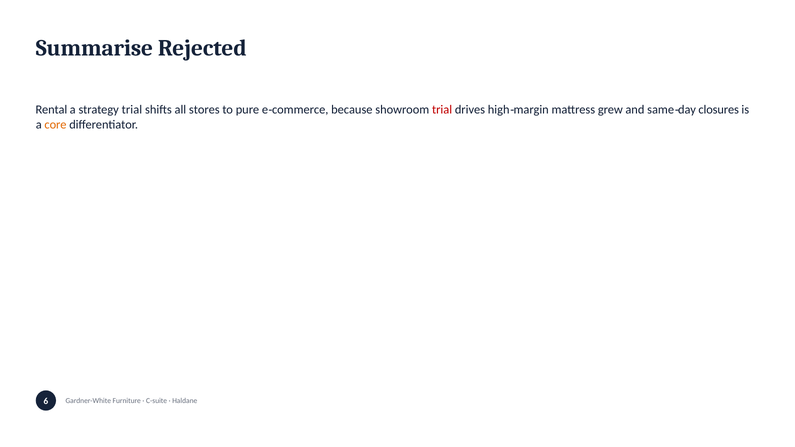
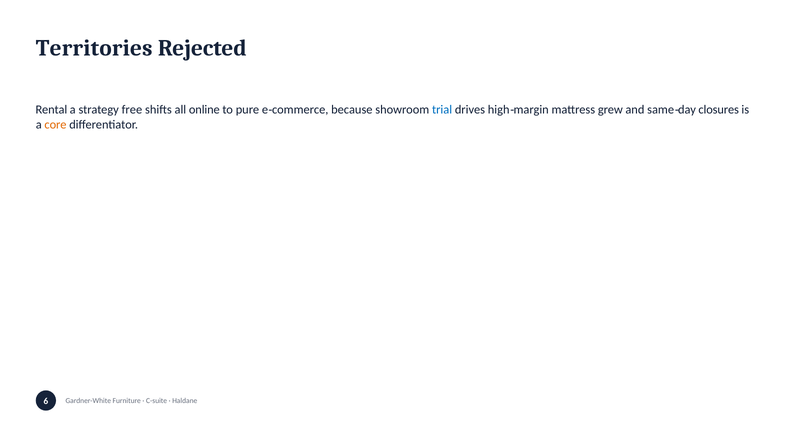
Summarise: Summarise -> Territories (94, 48)
strategy trial: trial -> free (132, 110)
stores: stores -> online (204, 110)
trial colour: red -> blue (442, 110)
